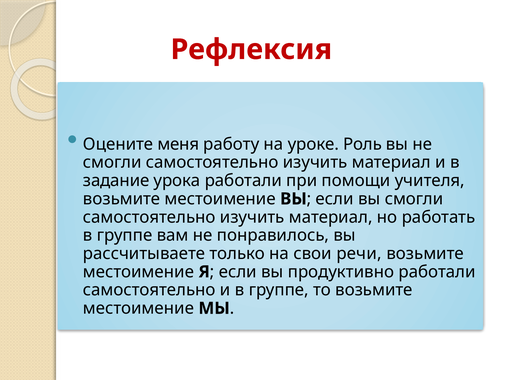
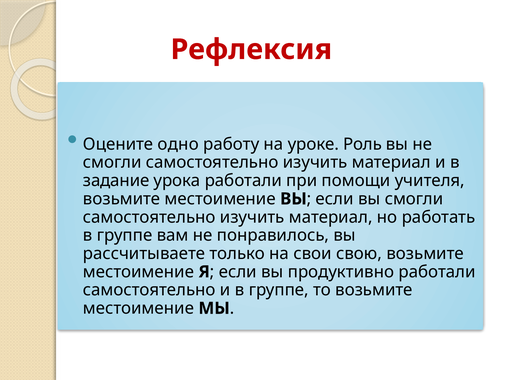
меня: меня -> одно (178, 144)
речи: речи -> свою (359, 253)
